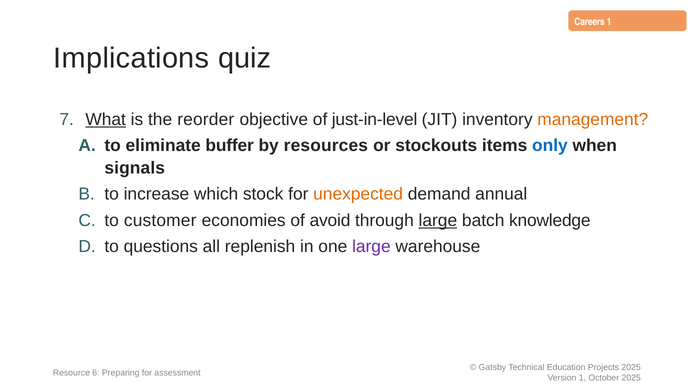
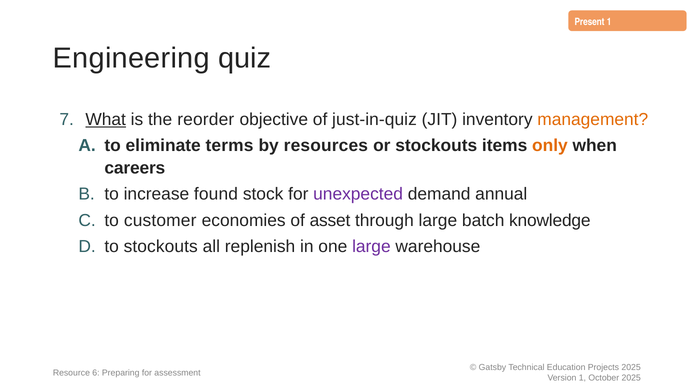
Careers: Careers -> Present (590, 22)
Implications: Implications -> Engineering (131, 58)
just-in-level: just-in-level -> just-in-quiz (374, 120)
buffer: buffer -> terms (230, 146)
only colour: blue -> orange (550, 146)
signals: signals -> careers (135, 168)
which: which -> found (216, 194)
unexpected colour: orange -> purple (358, 194)
avoid: avoid -> asset (330, 221)
large underline: present -> none (438, 221)
to questions: questions -> stockouts (161, 247)
